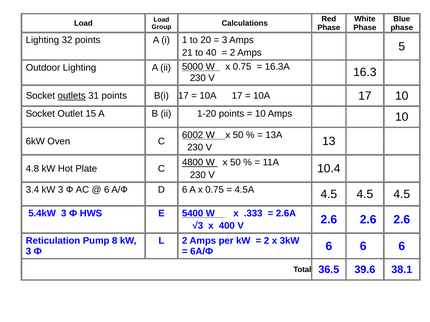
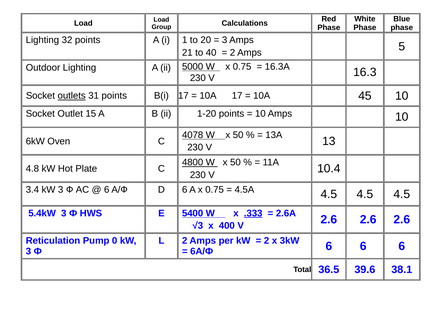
17: 17 -> 45 (365, 96)
6002: 6002 -> 4078 (193, 135)
.333 underline: none -> present (253, 214)
8: 8 -> 0 (115, 241)
